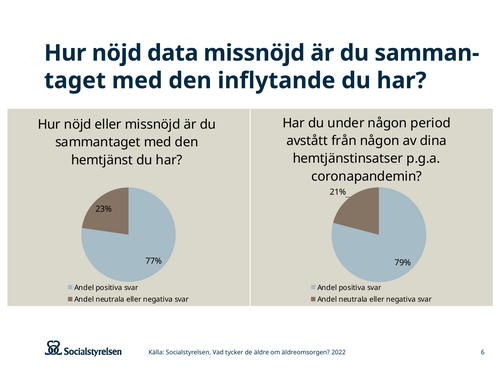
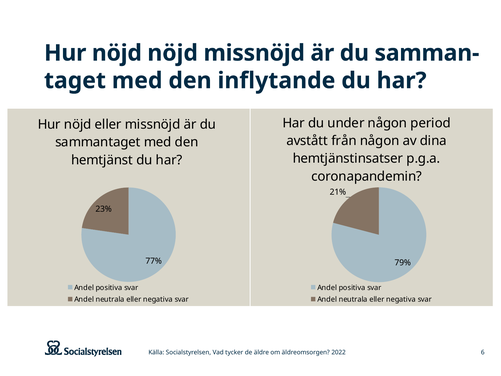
nöjd data: data -> nöjd (173, 53)
